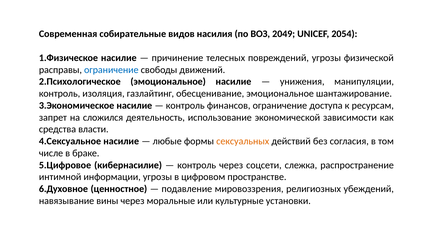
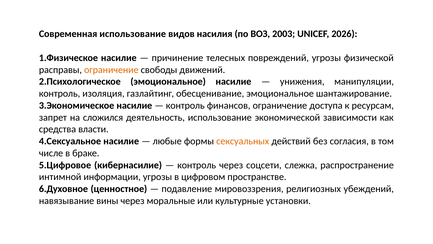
Современная собирательные: собирательные -> использование (133, 34)
2049: 2049 -> 2003 (284, 34)
2054: 2054 -> 2026 (344, 34)
ограничение colour: blue -> orange (111, 70)
